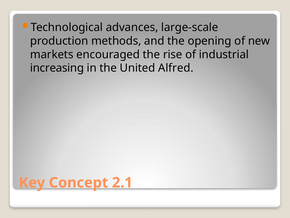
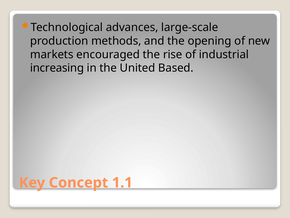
Alfred: Alfred -> Based (176, 68)
2.1: 2.1 -> 1.1 (122, 182)
